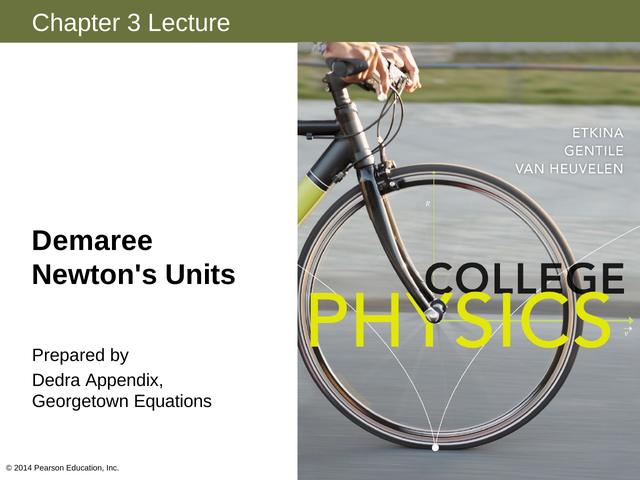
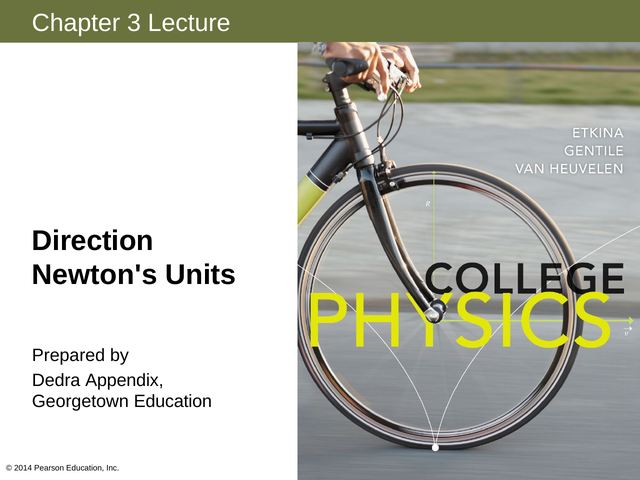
Demaree: Demaree -> Direction (93, 241)
Georgetown Equations: Equations -> Education (173, 402)
